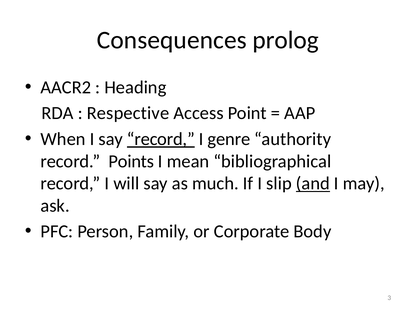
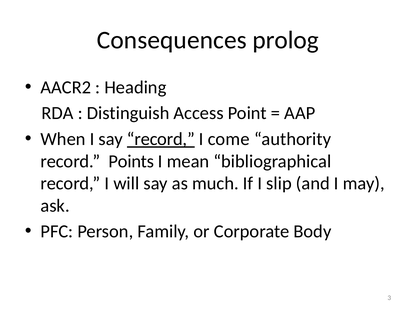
Respective: Respective -> Distinguish (128, 113)
genre: genre -> come (229, 139)
and underline: present -> none (313, 183)
